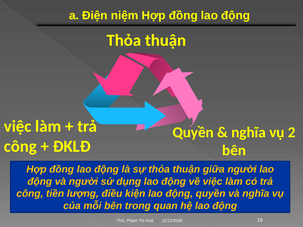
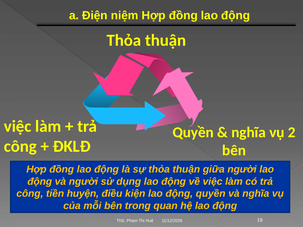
lượng: lượng -> huyện (83, 194)
